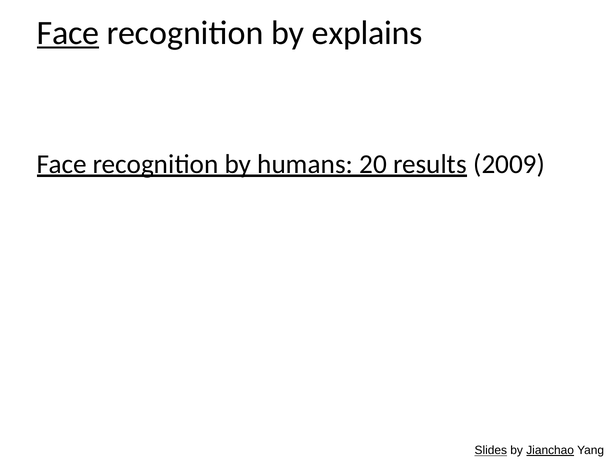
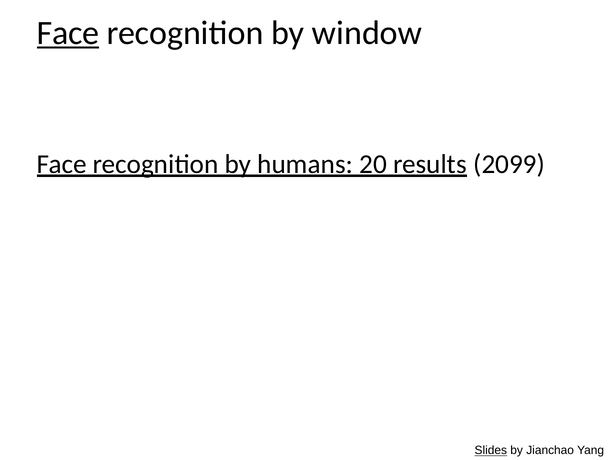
explains: explains -> window (367, 33)
2009: 2009 -> 2099 (509, 164)
Jianchao underline: present -> none (550, 450)
